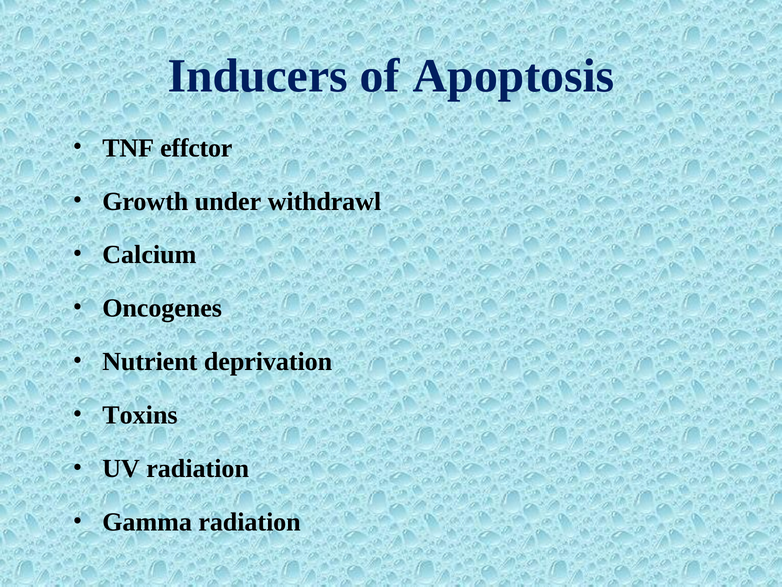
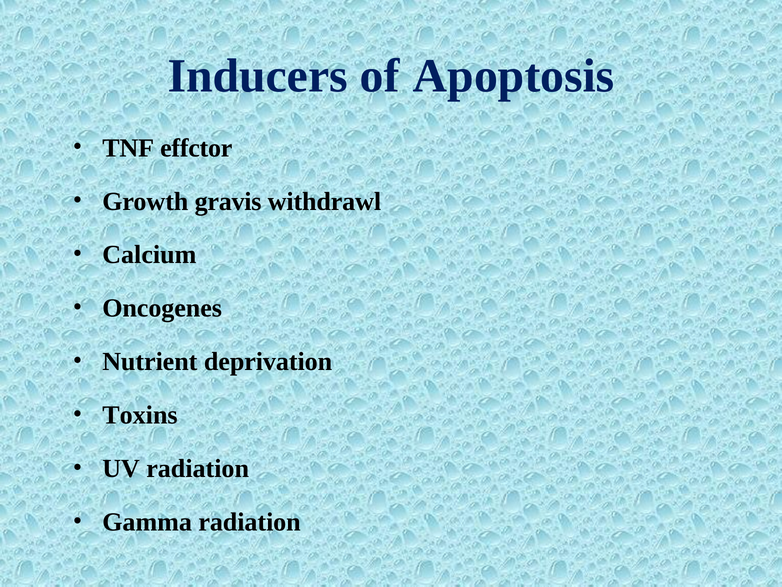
under: under -> gravis (228, 201)
